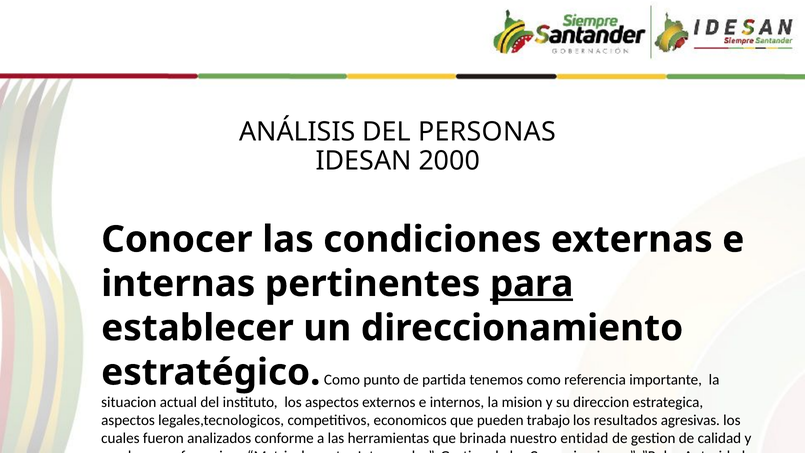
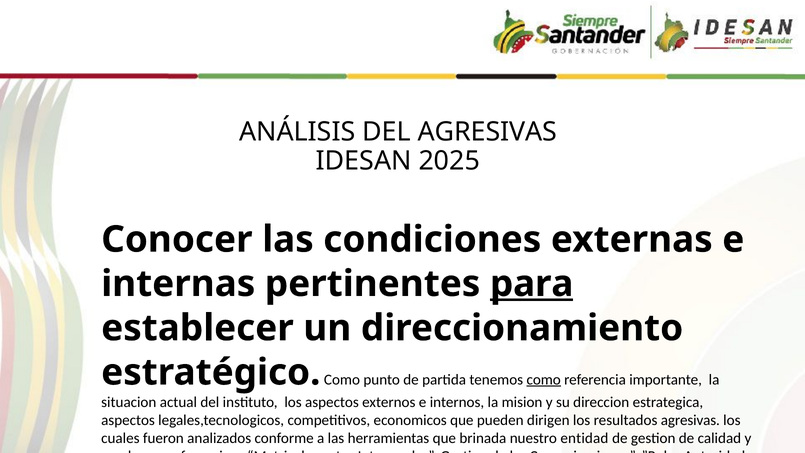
DEL PERSONAS: PERSONAS -> AGRESIVAS (487, 132)
2000: 2000 -> 2025 (449, 161)
como underline: none -> present (544, 379)
trabajo: trabajo -> dirigen (548, 420)
